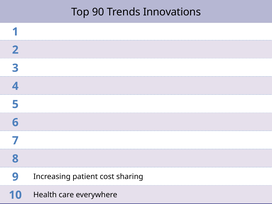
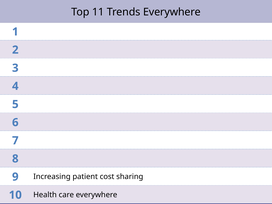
90: 90 -> 11 (98, 12)
Trends Innovations: Innovations -> Everywhere (172, 12)
